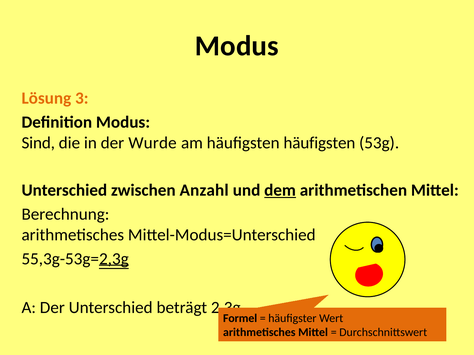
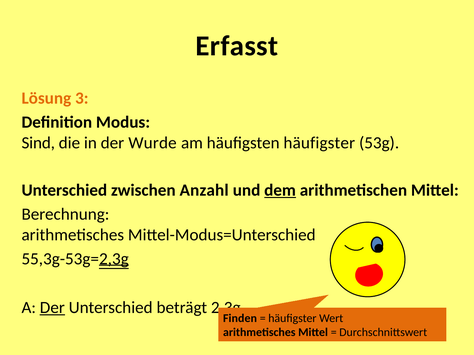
Modus: Modus -> Erfasst (237, 46)
häufigsten häufigsten: häufigsten -> häufigster (319, 143)
Der underline: none -> present (52, 308)
Formel: Formel -> Finden (240, 319)
